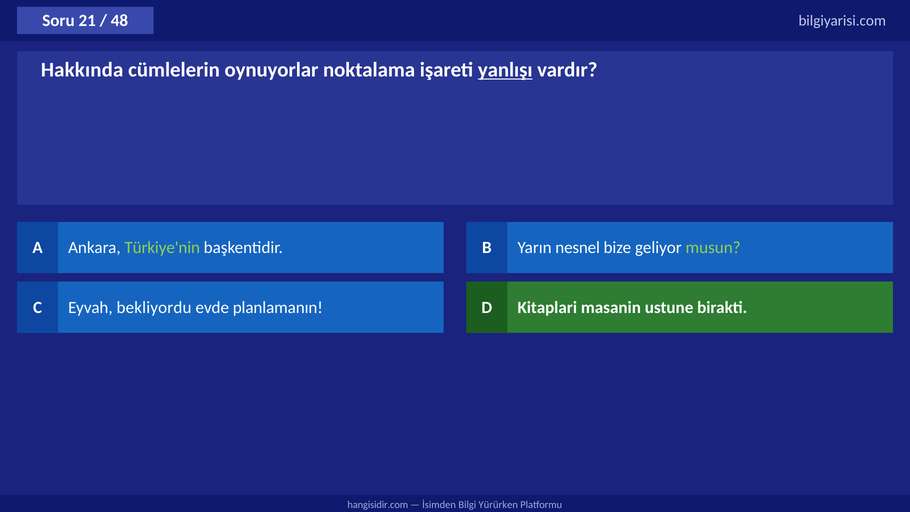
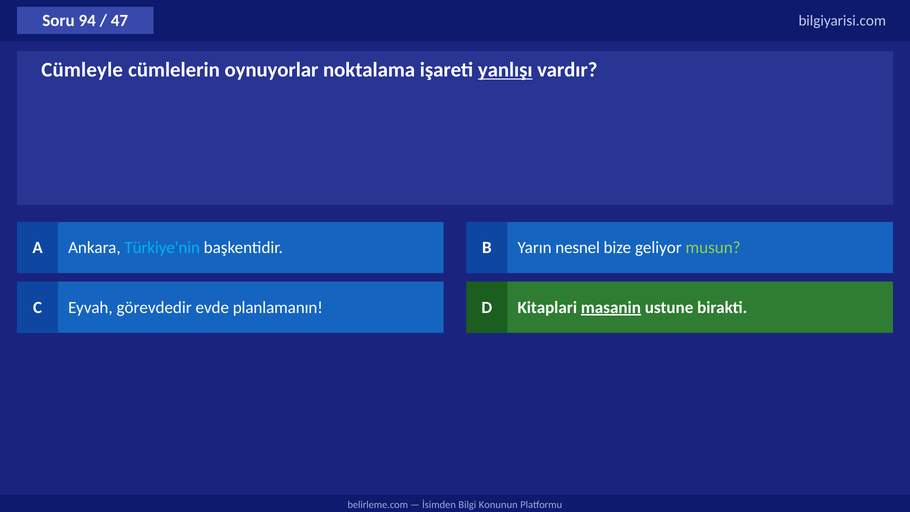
21: 21 -> 94 (87, 21)
48: 48 -> 47 (119, 21)
Hakkında: Hakkında -> Cümleyle (82, 70)
Türkiye'nin colour: light green -> light blue (162, 248)
bekliyordu: bekliyordu -> görevdedir (154, 307)
masanin underline: none -> present (611, 307)
hangisidir.com: hangisidir.com -> belirleme.com (378, 505)
Yürürken: Yürürken -> Konunun (498, 505)
